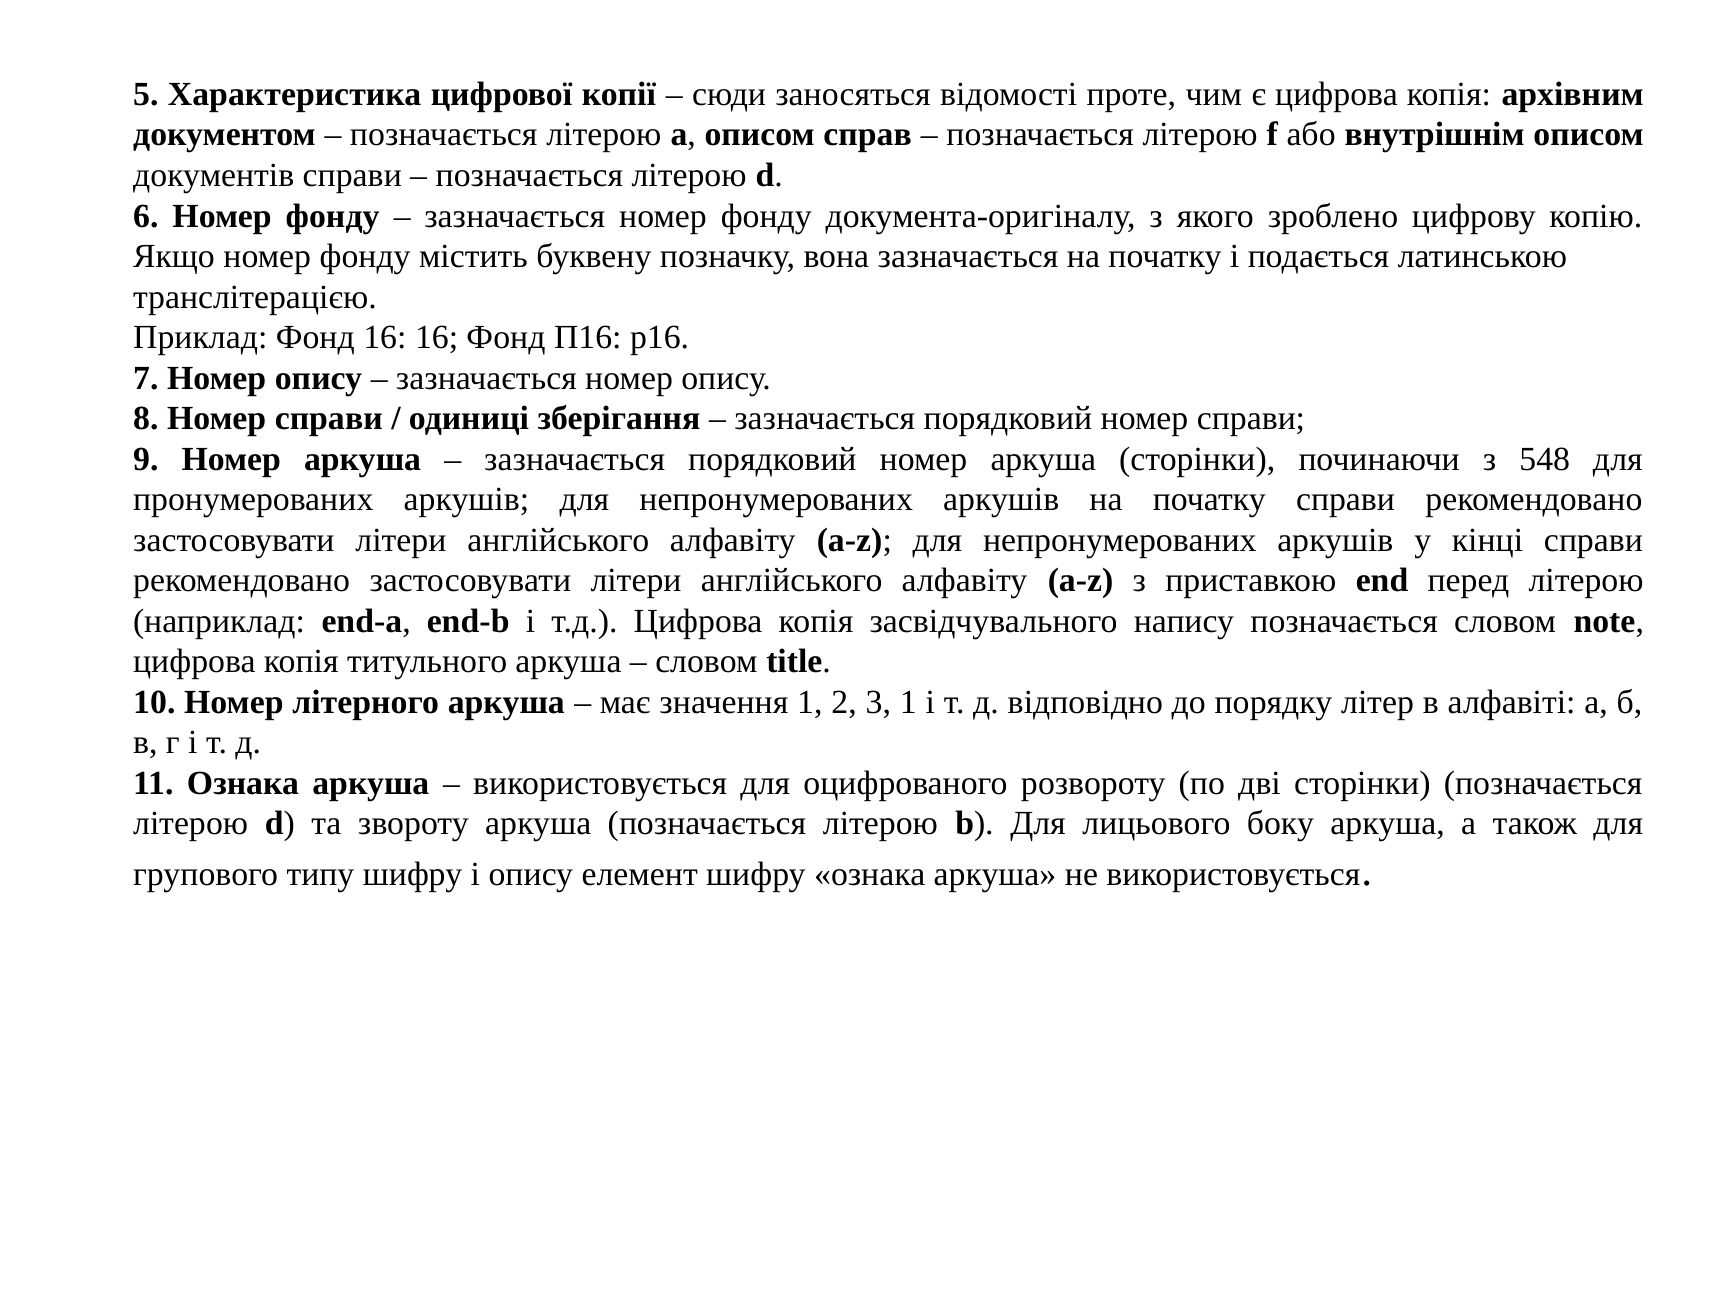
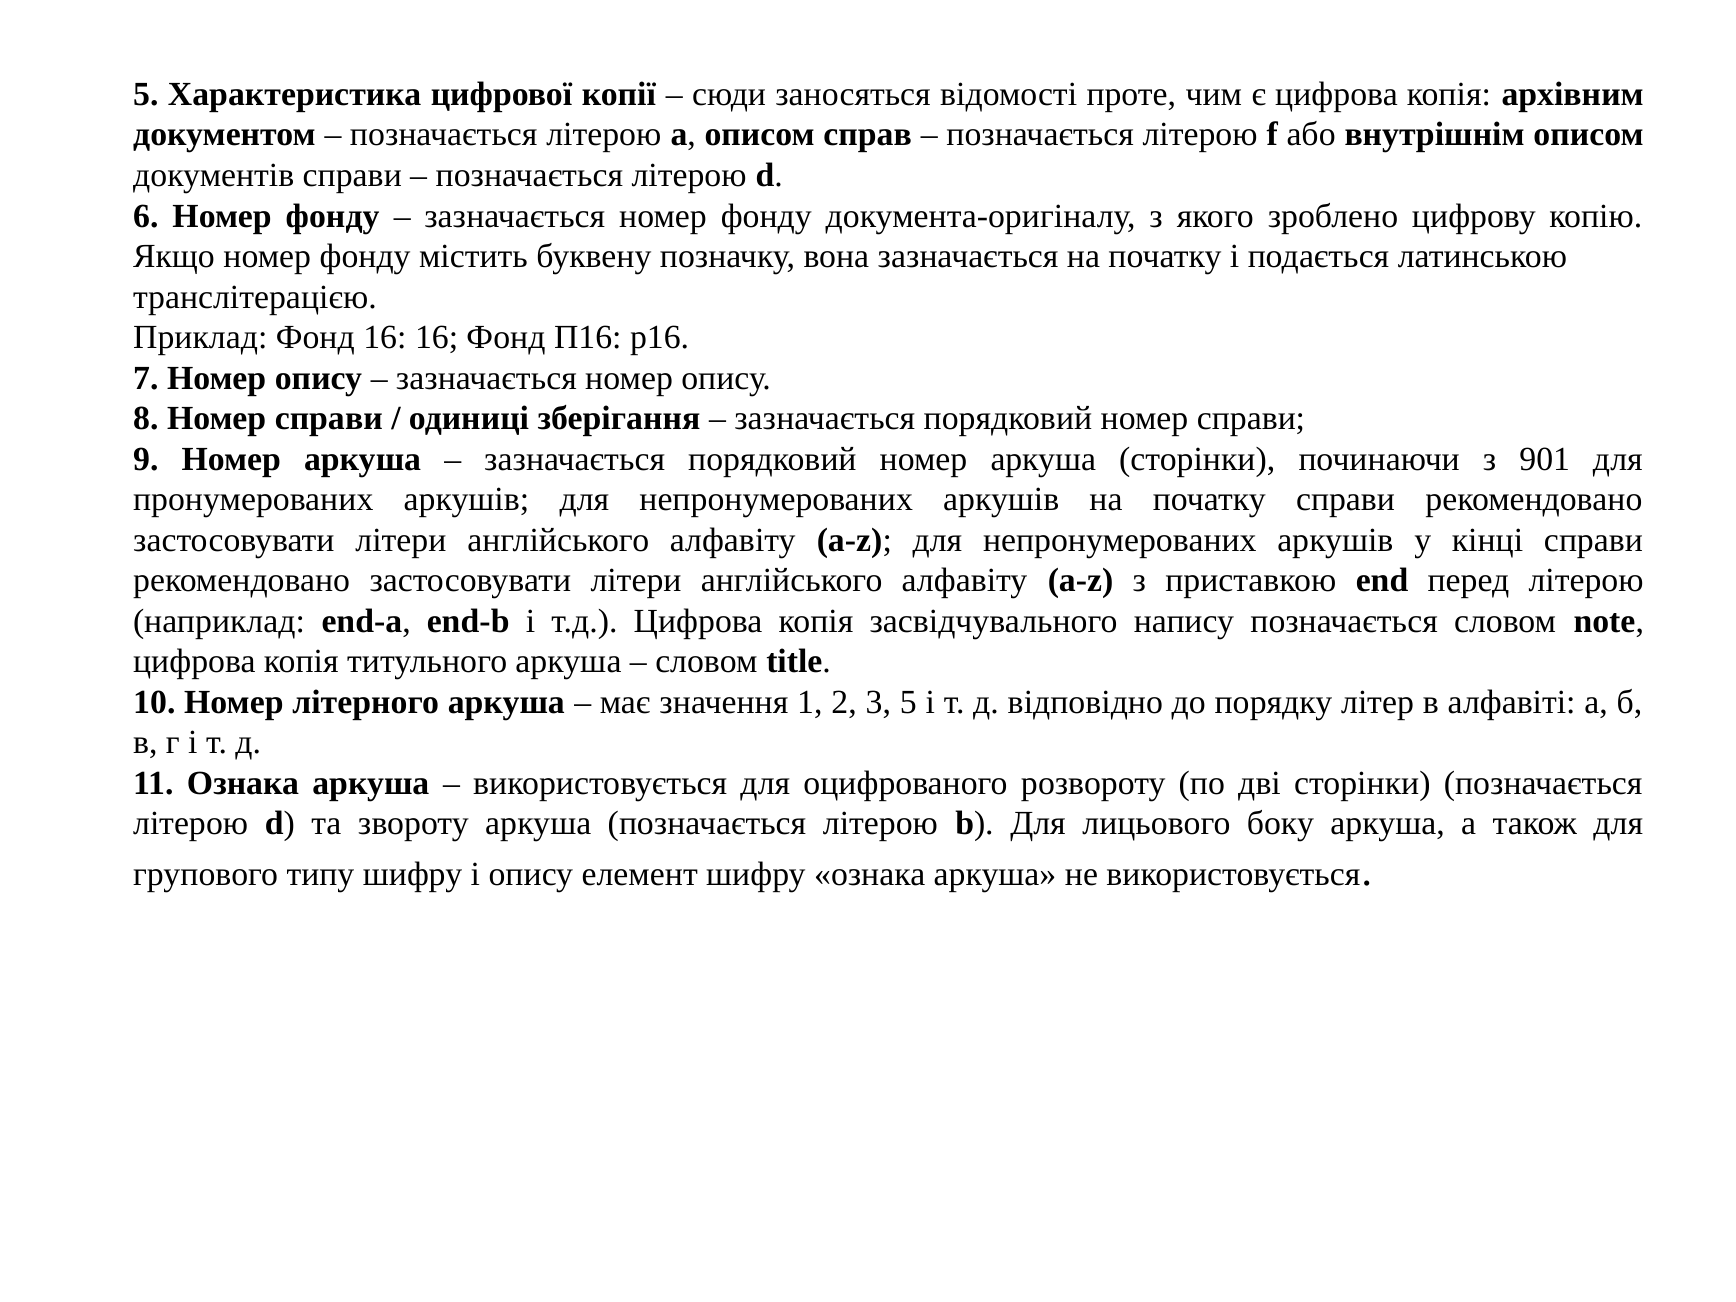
548: 548 -> 901 (1545, 459)
3 1: 1 -> 5 (908, 702)
